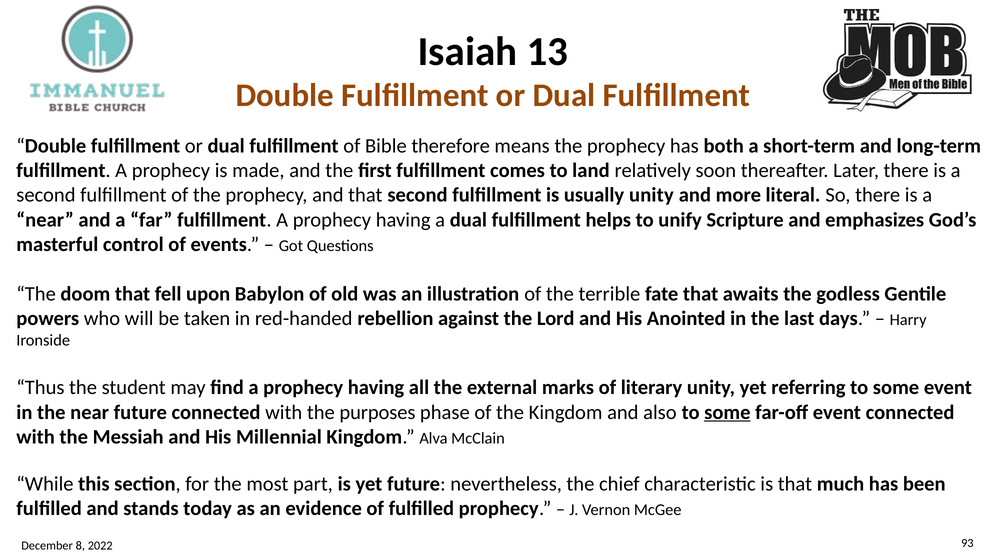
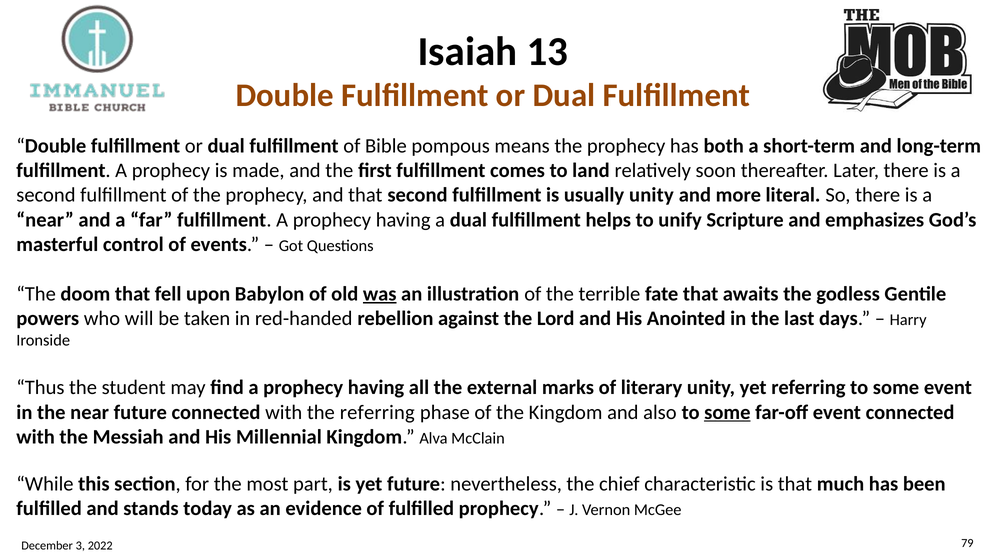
therefore: therefore -> pompous (451, 146)
was underline: none -> present (380, 294)
the purposes: purposes -> referring (377, 412)
8: 8 -> 3 (80, 545)
93: 93 -> 79 (967, 543)
